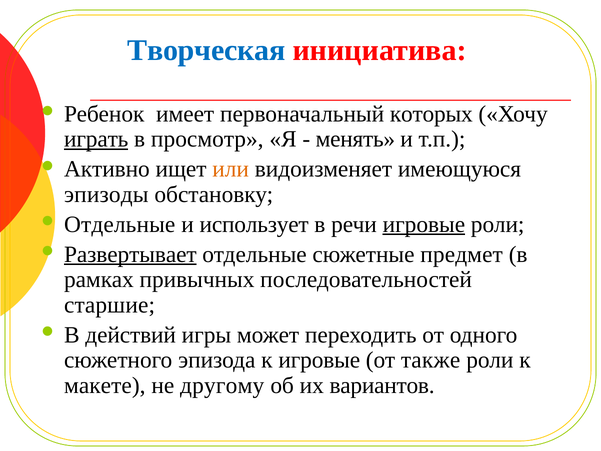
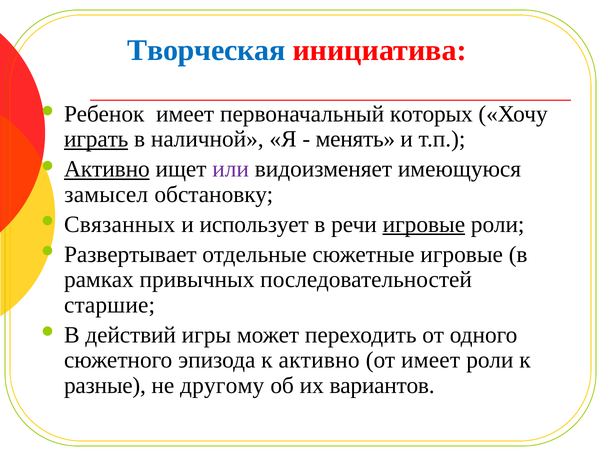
просмотр: просмотр -> наличной (207, 139)
Активно underline: none -> present (107, 169)
или colour: orange -> purple (231, 169)
эпизоды: эпизоды -> замысел (106, 194)
Отдельные: Отдельные -> Связанных (120, 224)
Развертывает underline: present -> none (130, 254)
сюжетные предмет: предмет -> игровые (462, 254)
к игровые: игровые -> активно (319, 360)
от также: также -> имеет (431, 360)
макете: макете -> разные (105, 385)
